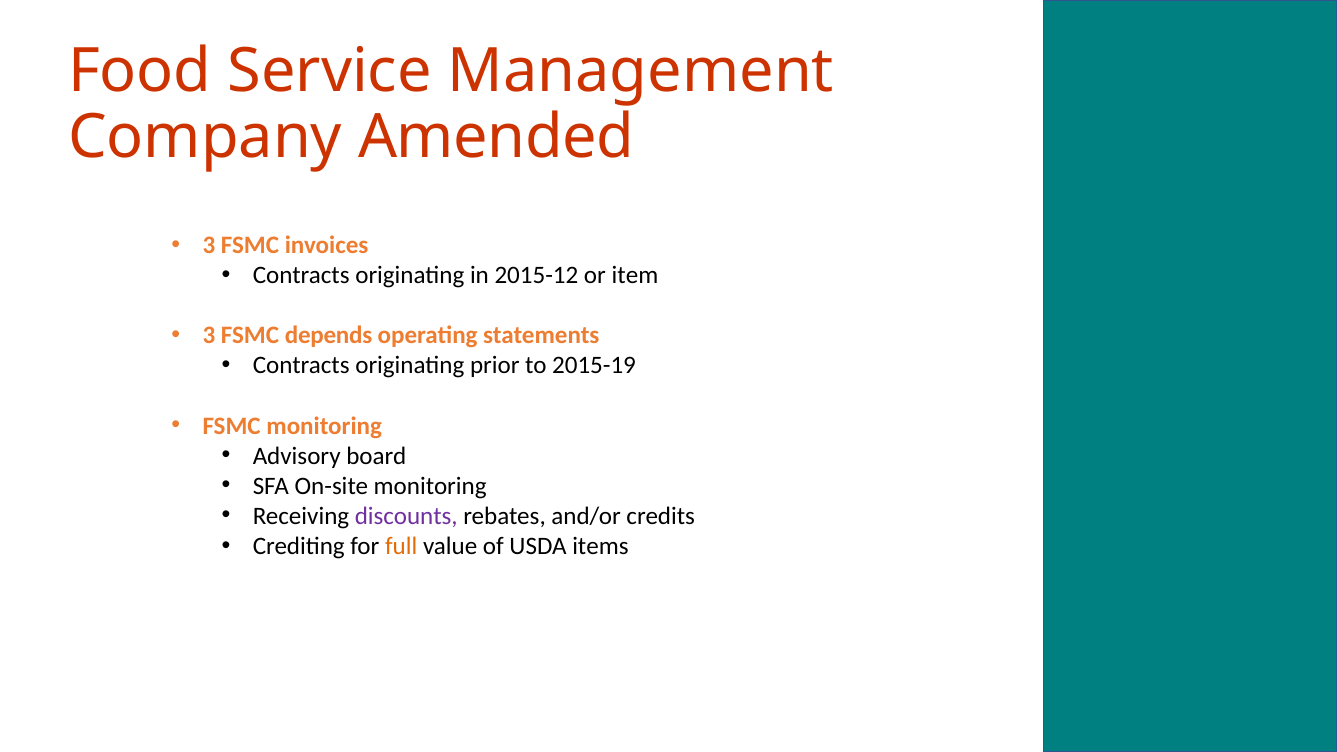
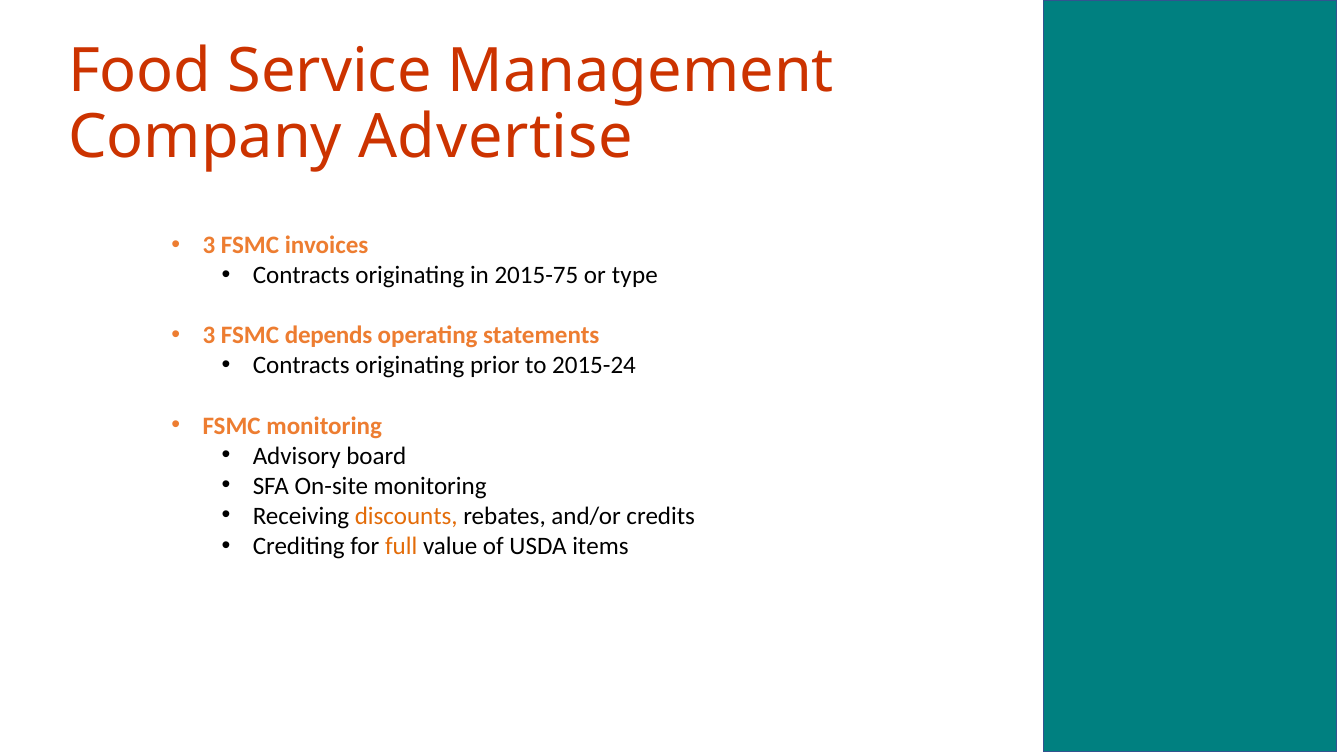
Amended: Amended -> Advertise (495, 137)
2015-12: 2015-12 -> 2015-75 (536, 275)
item: item -> type (635, 275)
2015-19: 2015-19 -> 2015-24 (594, 366)
discounts colour: purple -> orange (406, 516)
